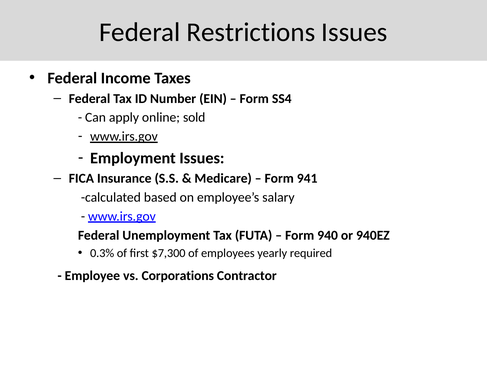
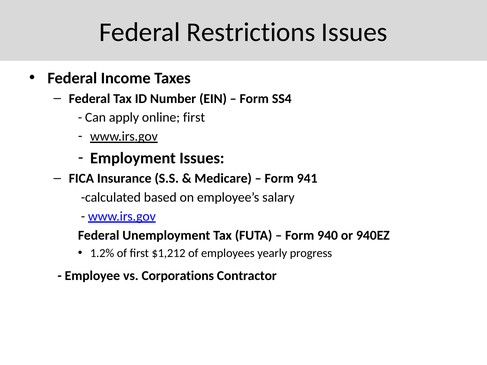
online sold: sold -> first (194, 118)
0.3%: 0.3% -> 1.2% (102, 253)
$7,300: $7,300 -> $1,212 (169, 253)
required: required -> progress (311, 253)
